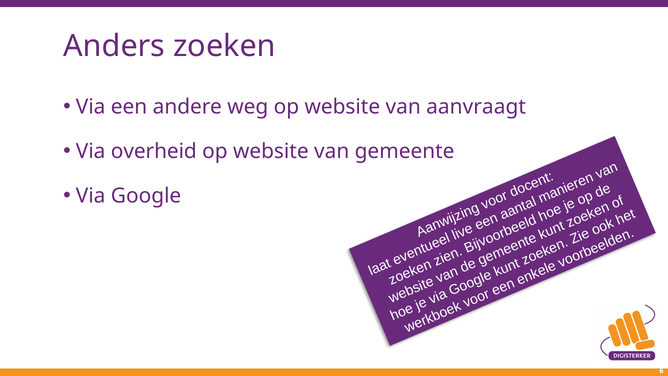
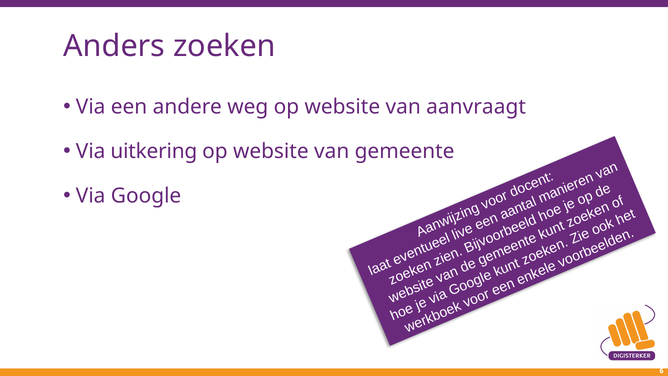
overheid: overheid -> uitkering (154, 151)
